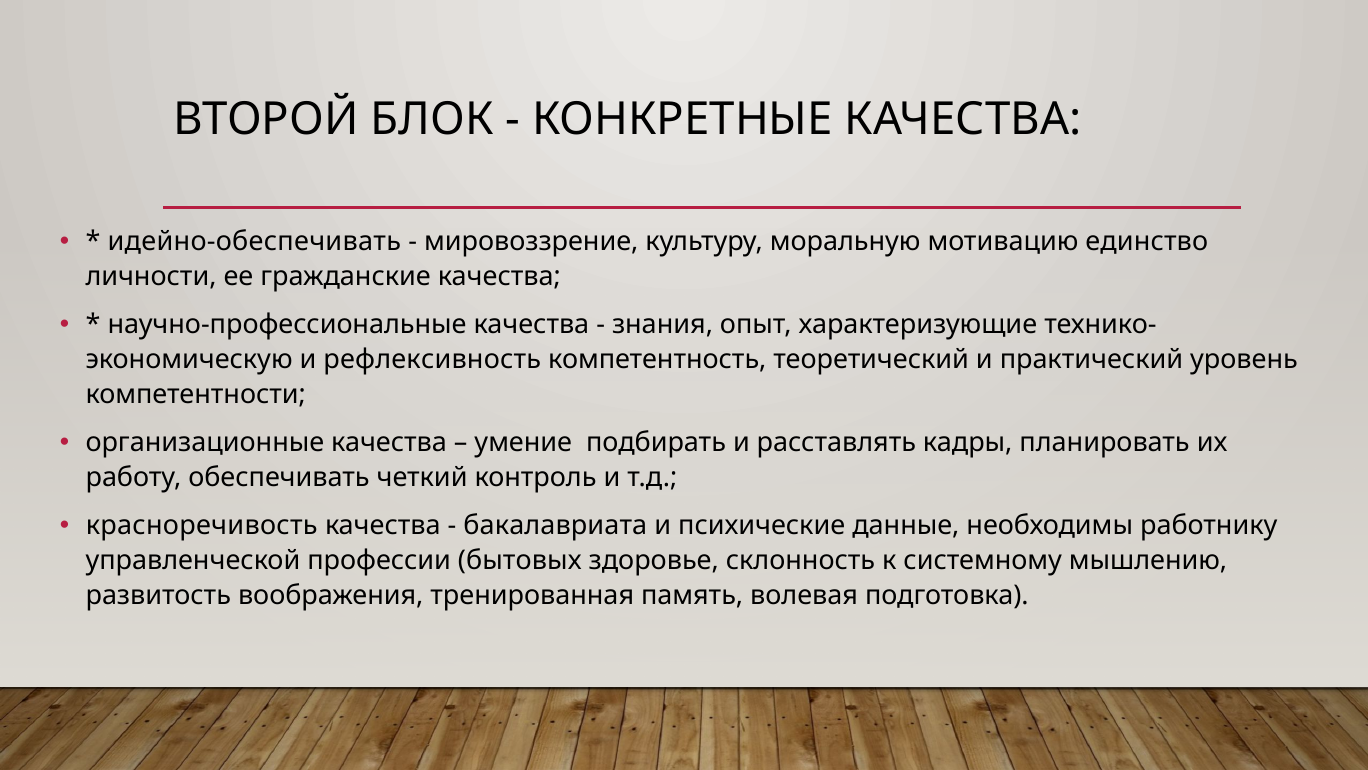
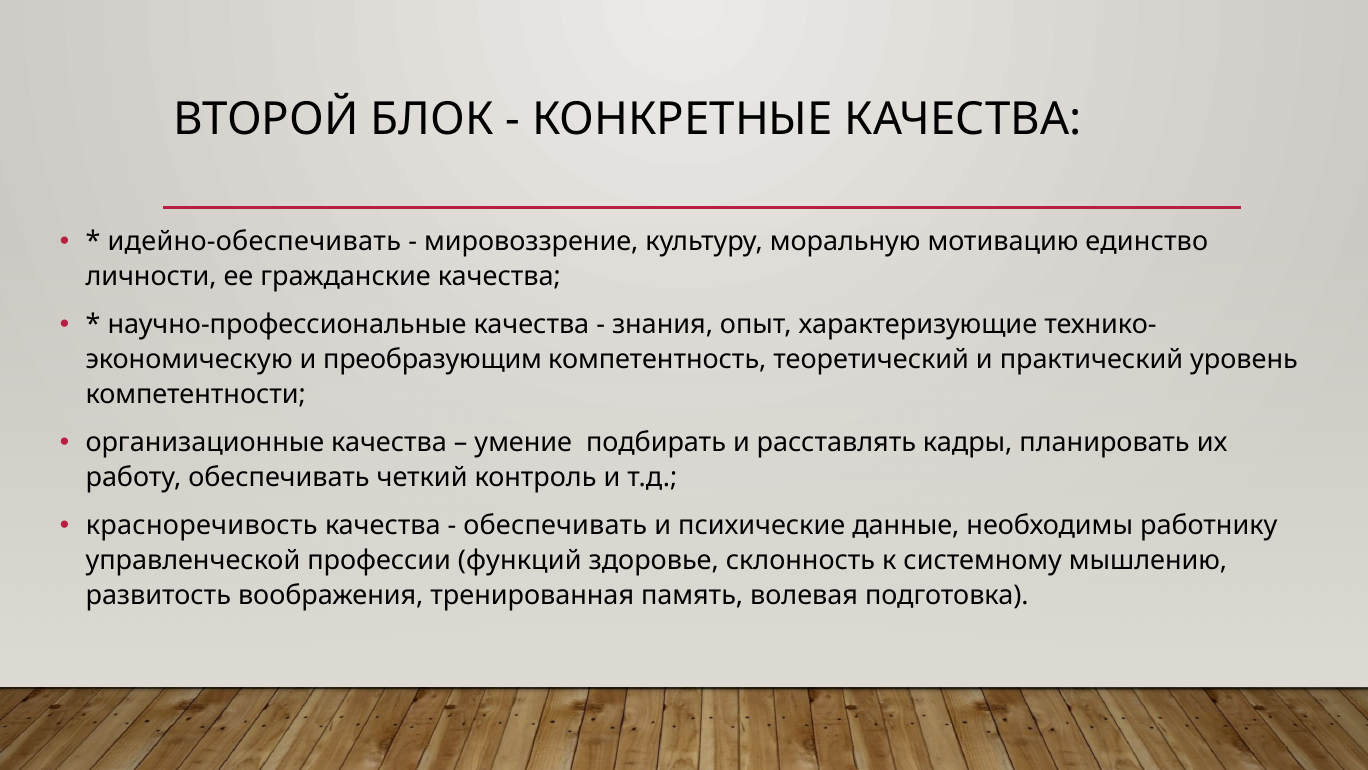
рефлексивность: рефлексивность -> преобразующим (432, 360)
бакалавриата: бакалавриата -> обеспечивать (555, 525)
бытовых: бытовых -> функций (520, 561)
